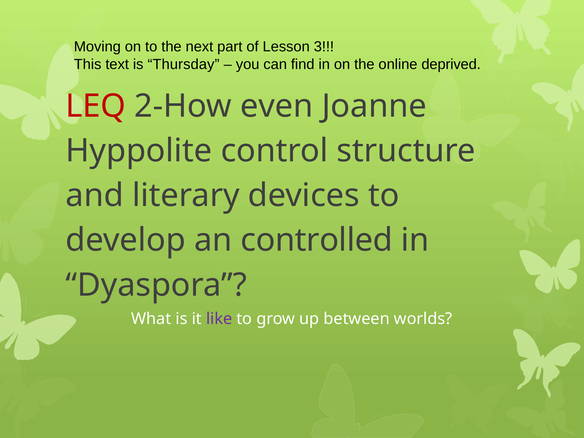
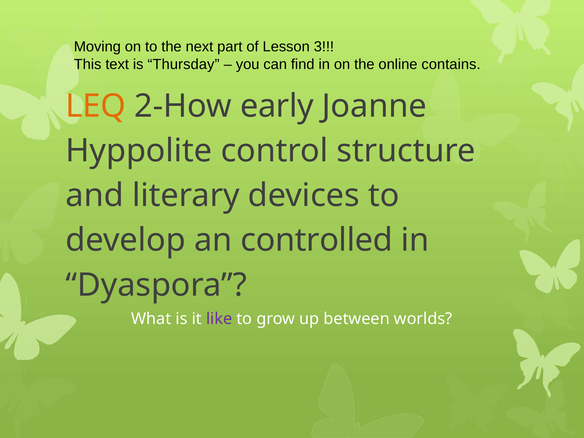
deprived: deprived -> contains (451, 64)
LEQ colour: red -> orange (96, 106)
even: even -> early (277, 106)
